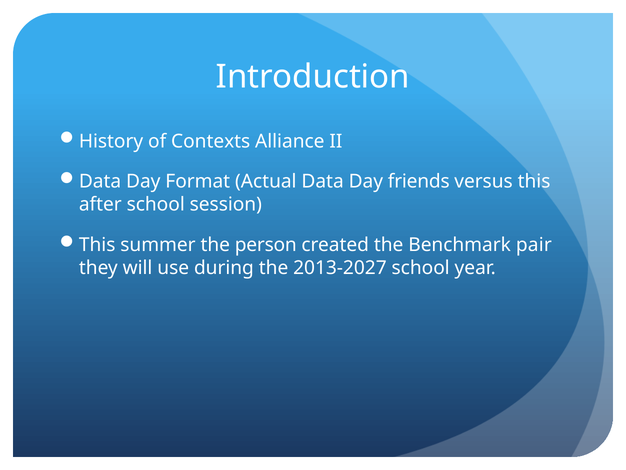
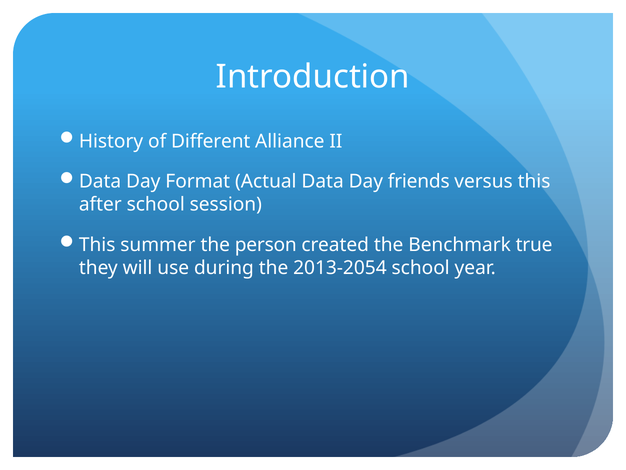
Contexts: Contexts -> Different (211, 141)
pair: pair -> true (534, 245)
2013-2027: 2013-2027 -> 2013-2054 (340, 268)
